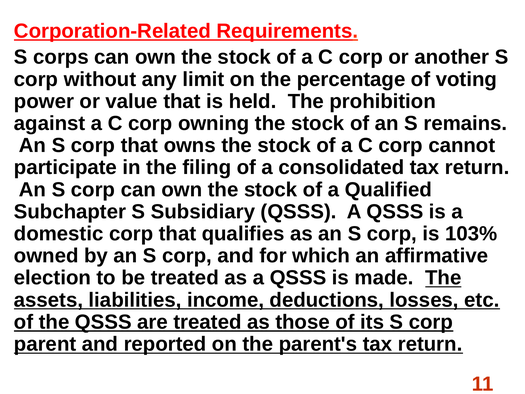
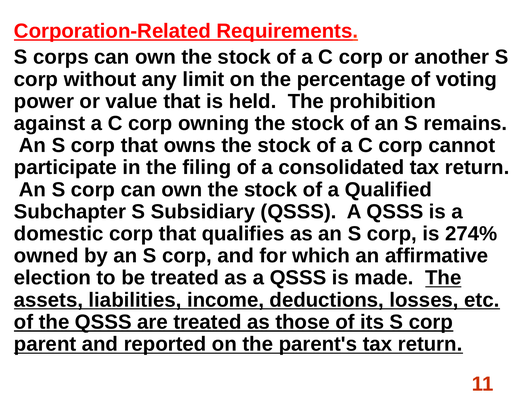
103%: 103% -> 274% (471, 234)
